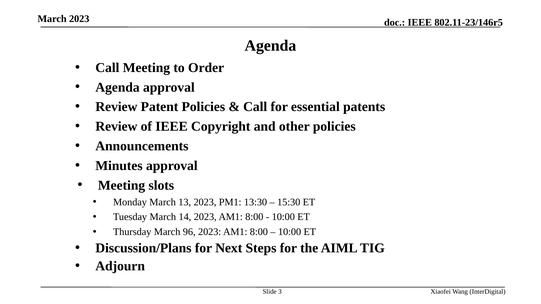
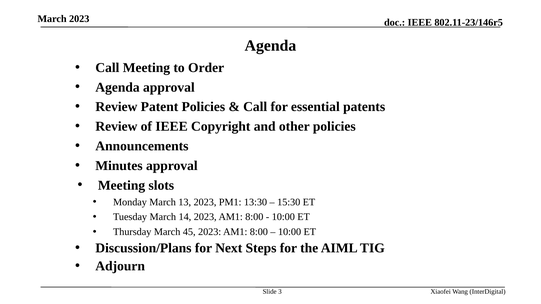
96: 96 -> 45 (189, 232)
